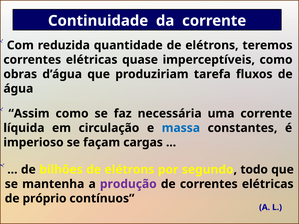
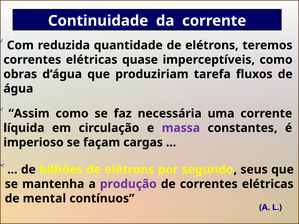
massa colour: blue -> purple (181, 128)
todo: todo -> seus (254, 170)
próprio: próprio -> mental (44, 199)
